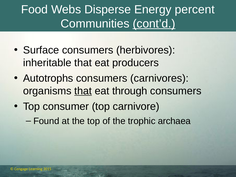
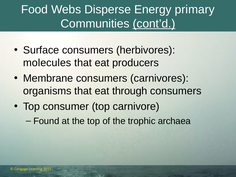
percent: percent -> primary (195, 9)
inheritable: inheritable -> molecules (47, 63)
Autotrophs: Autotrophs -> Membrane (48, 78)
that underline: present -> none (83, 91)
